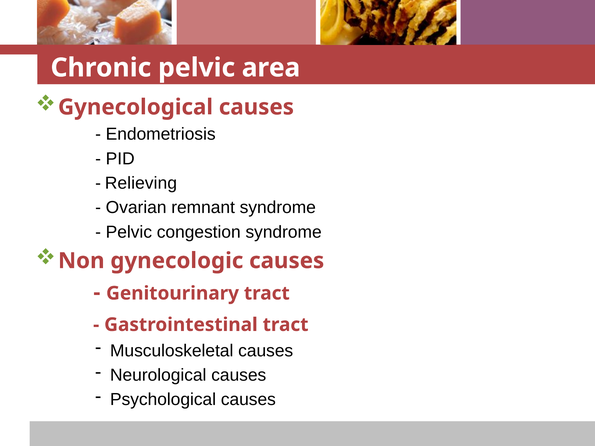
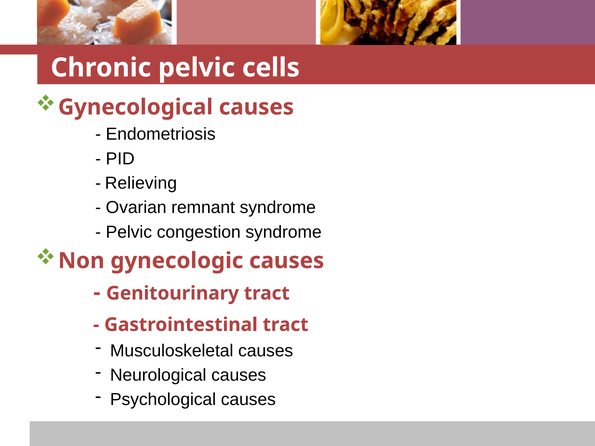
area: area -> cells (271, 68)
